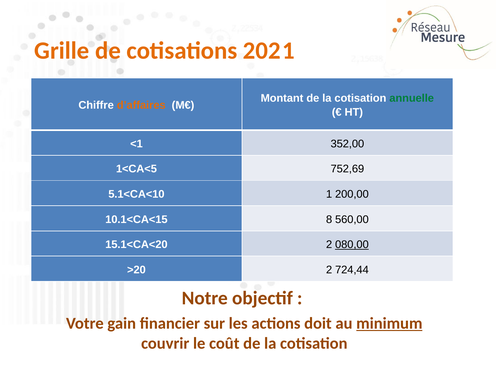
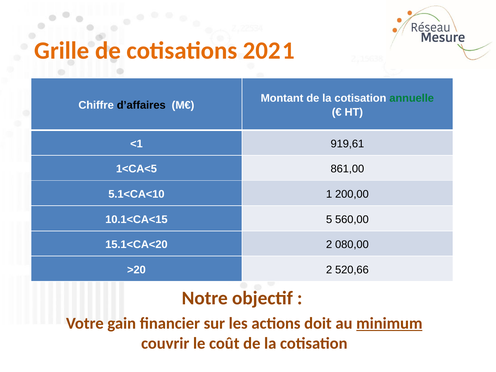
d’affaires colour: orange -> black (141, 105)
352,00: 352,00 -> 919,61 (347, 144)
752,69: 752,69 -> 861,00 (347, 169)
8: 8 -> 5 (329, 219)
080,00 underline: present -> none (352, 245)
724,44: 724,44 -> 520,66 (352, 270)
